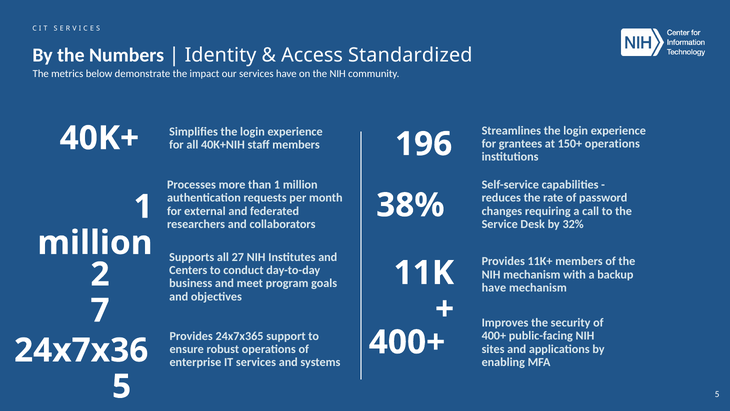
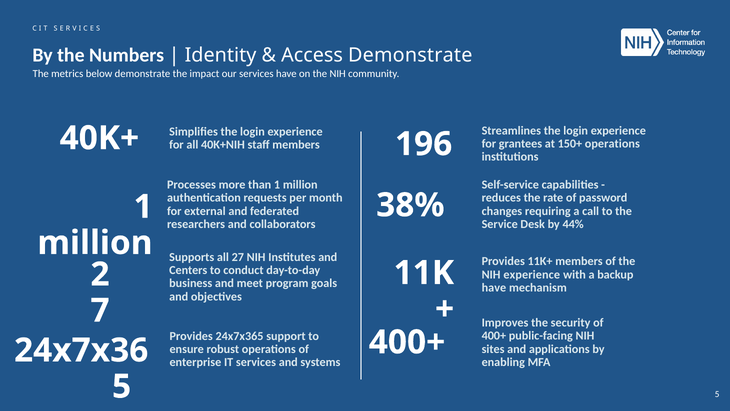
Access Standardized: Standardized -> Demonstrate (410, 55)
32%: 32% -> 44% (573, 224)
NIH mechanism: mechanism -> experience (532, 274)
